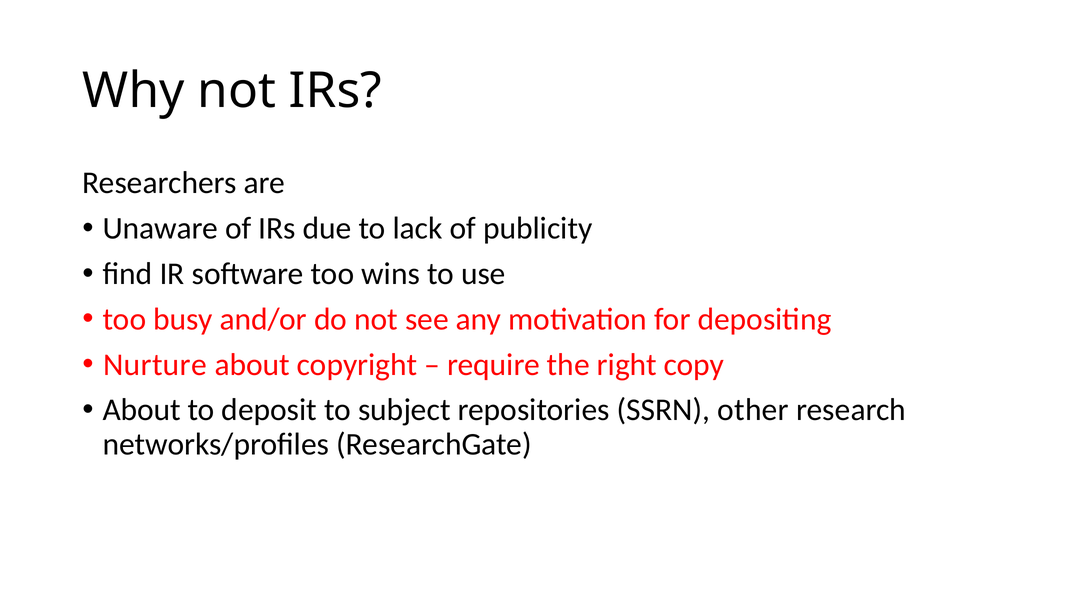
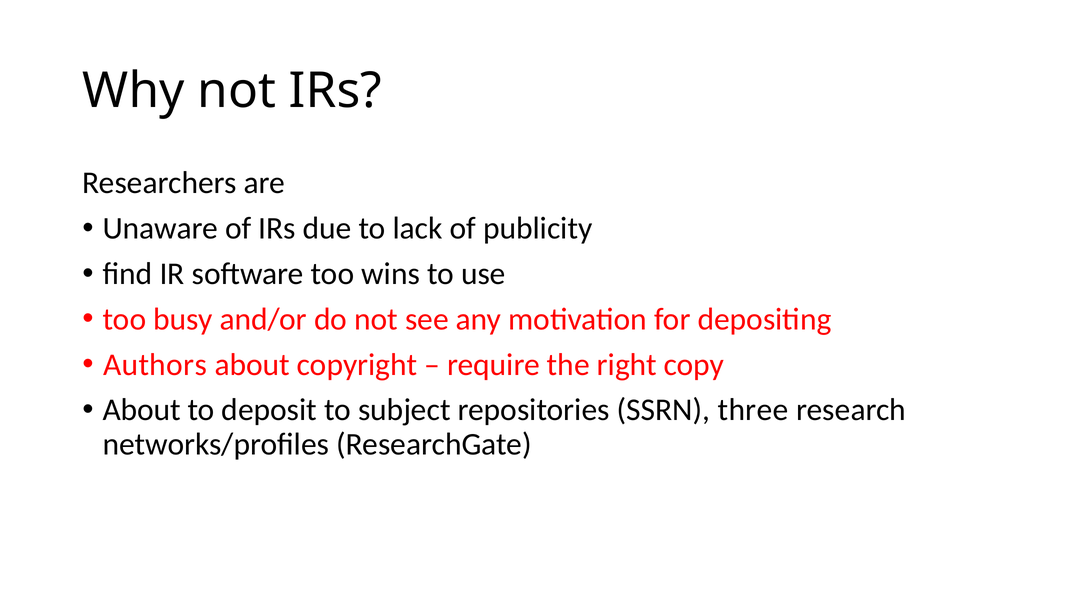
Nurture: Nurture -> Authors (155, 364)
other: other -> three (753, 410)
